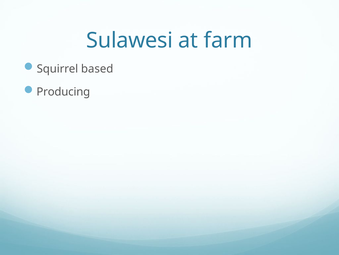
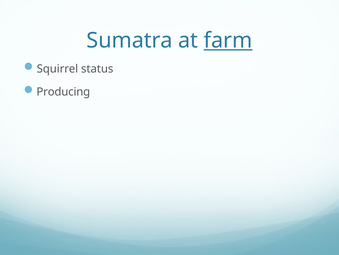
Sulawesi: Sulawesi -> Sumatra (130, 40)
farm underline: none -> present (228, 40)
based: based -> status (97, 69)
